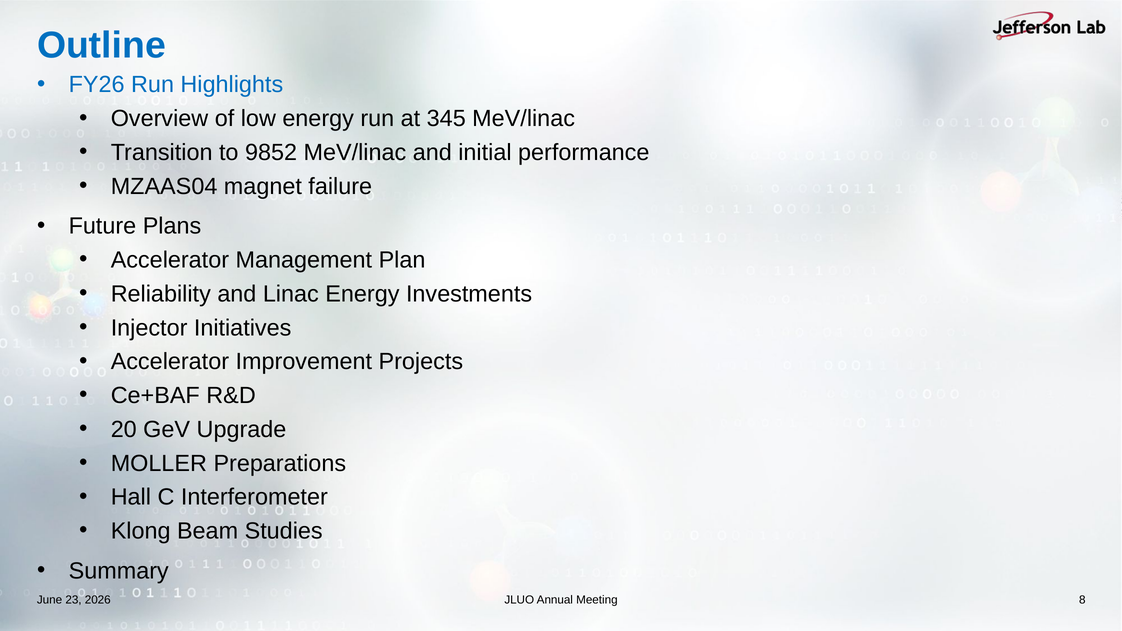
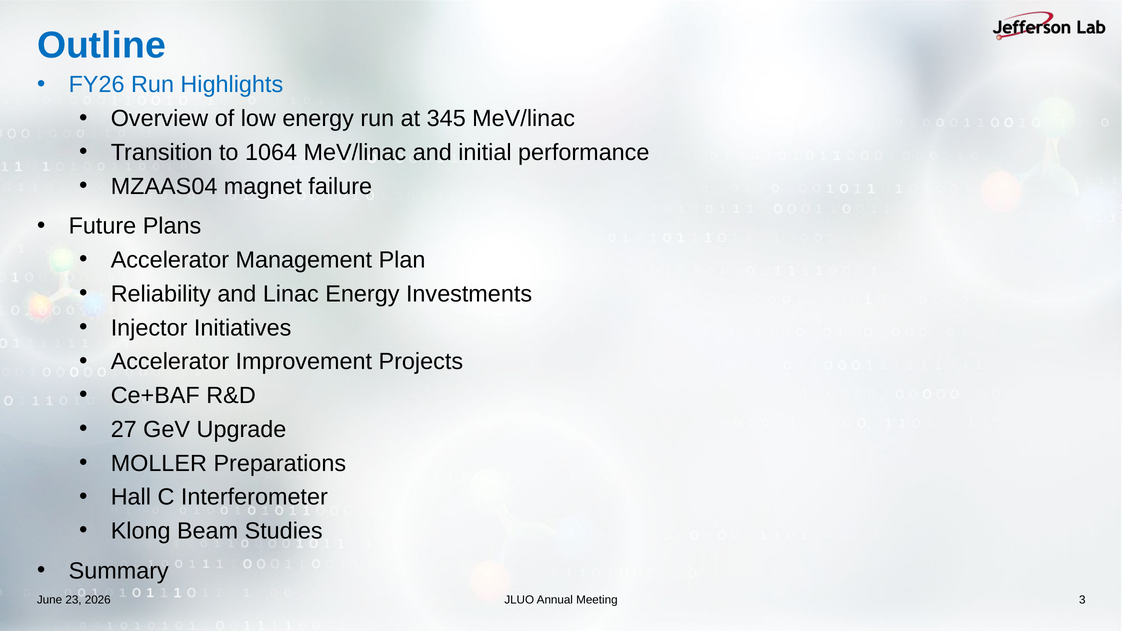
9852: 9852 -> 1064 (271, 153)
20: 20 -> 27 (124, 430)
8: 8 -> 3 (1082, 600)
